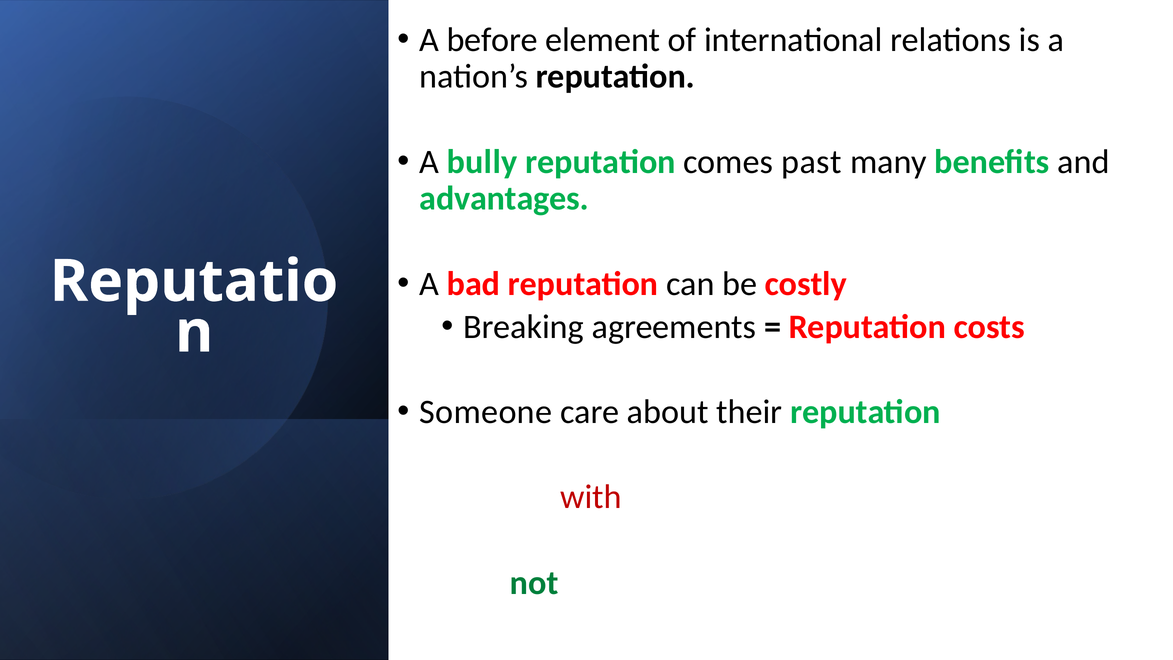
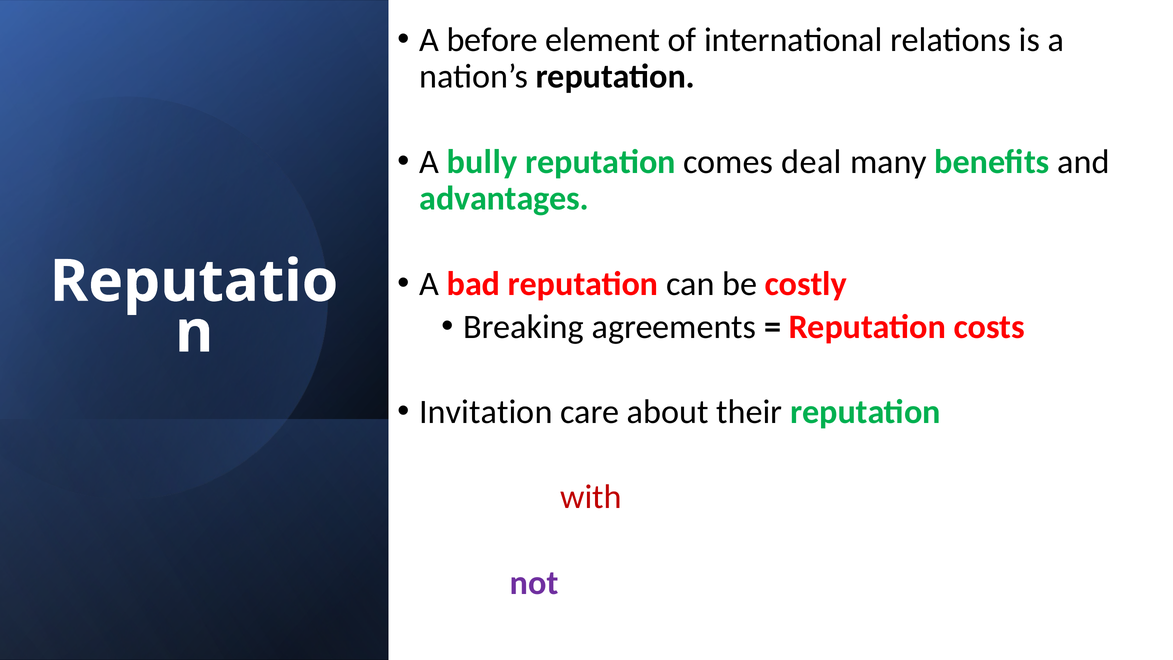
past: past -> deal (811, 162)
Someone: Someone -> Invitation (486, 412)
not colour: green -> purple (534, 583)
